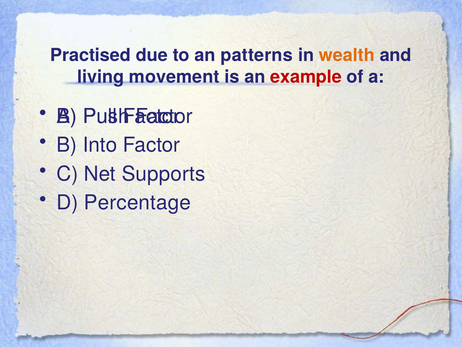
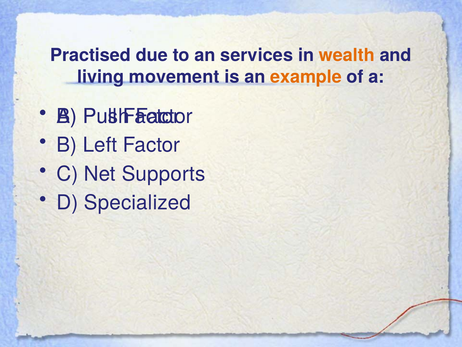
patterns: patterns -> services (257, 55)
example colour: red -> orange (306, 77)
Into: Into -> Left (100, 145)
Percentage: Percentage -> Specialized (137, 202)
